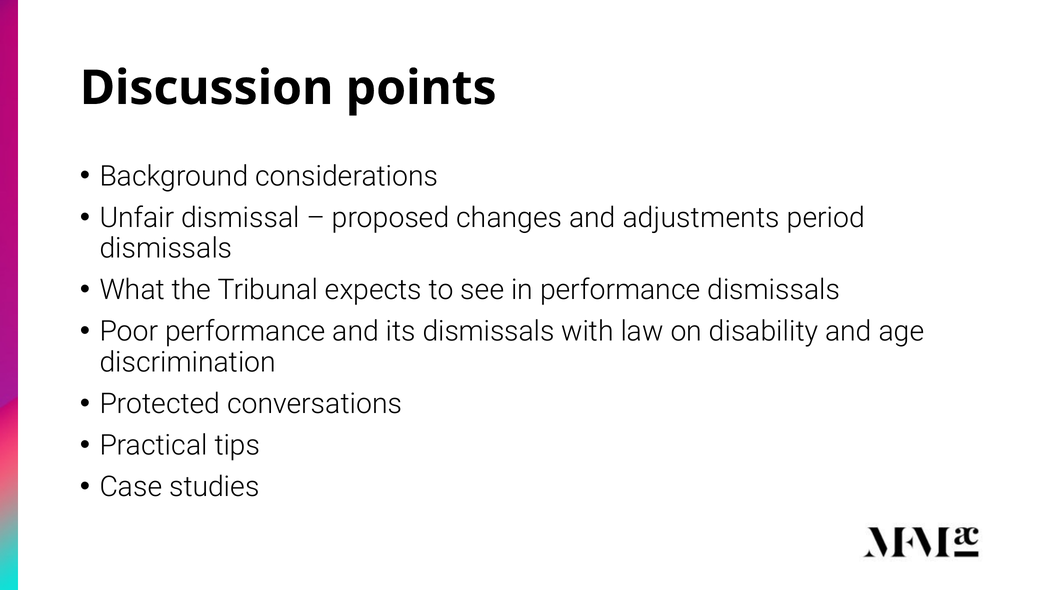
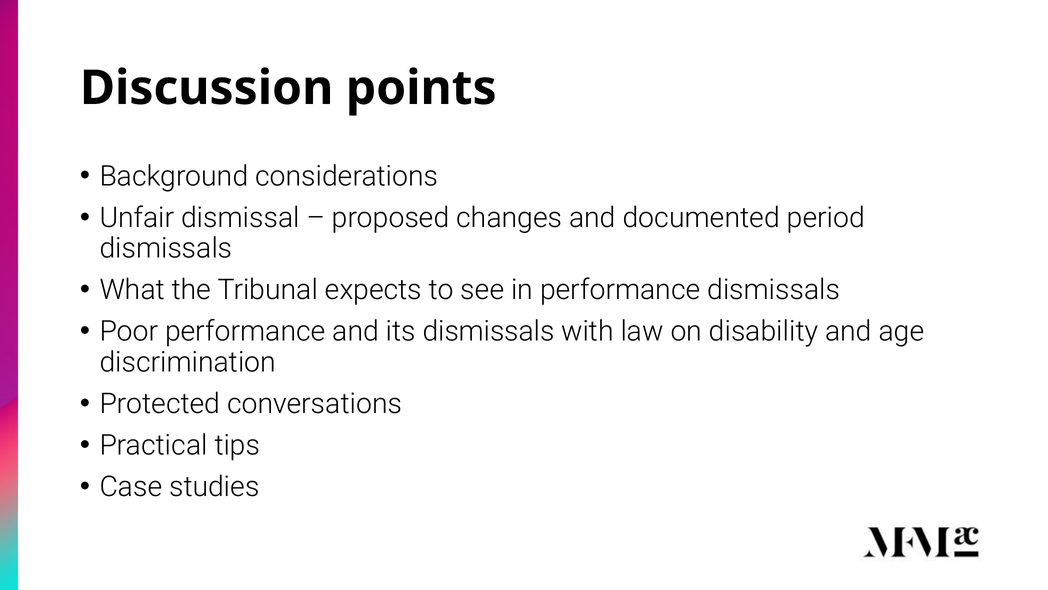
adjustments: adjustments -> documented (701, 218)
